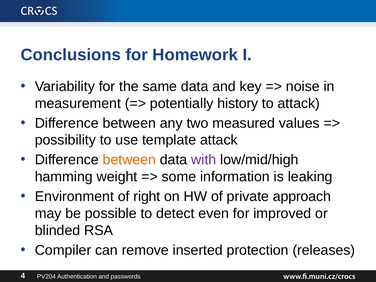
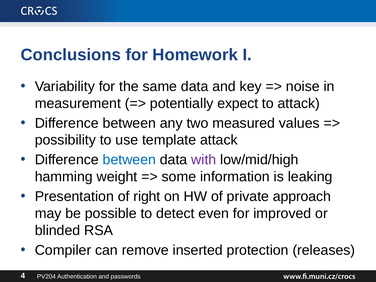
history: history -> expect (238, 103)
between colour: orange -> blue (129, 160)
Environment: Environment -> Presentation (74, 197)
